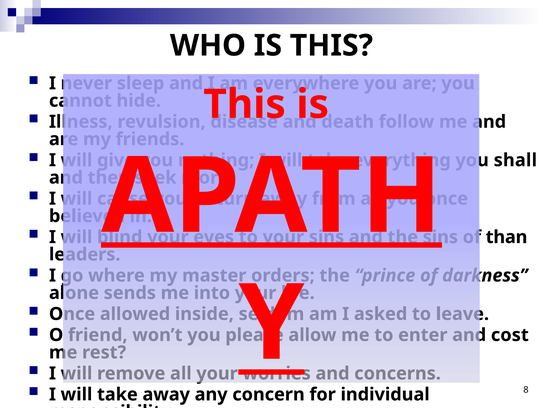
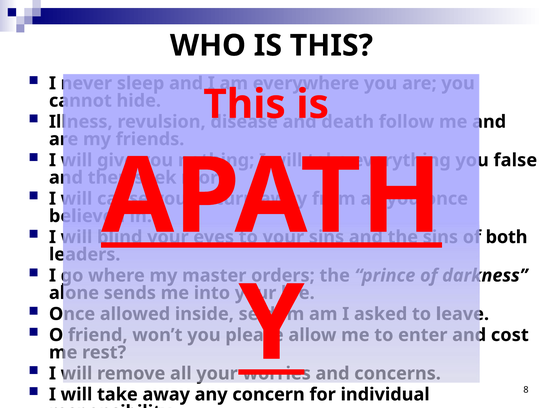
shall: shall -> false (515, 160)
than: than -> both (507, 237)
